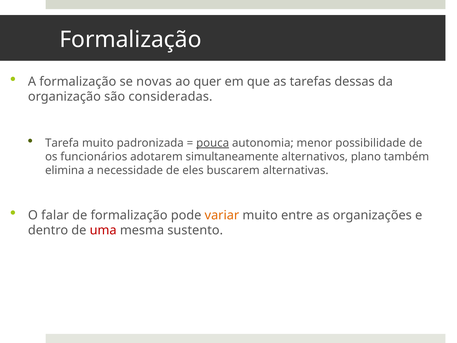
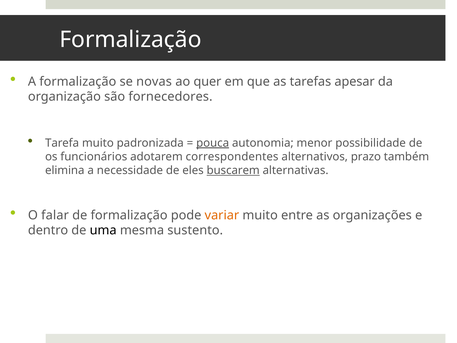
dessas: dessas -> apesar (355, 81)
consideradas: consideradas -> fornecedores (170, 97)
simultaneamente: simultaneamente -> correspondentes (232, 157)
plano: plano -> prazo (366, 157)
buscarem underline: none -> present (233, 170)
uma colour: red -> black (103, 230)
